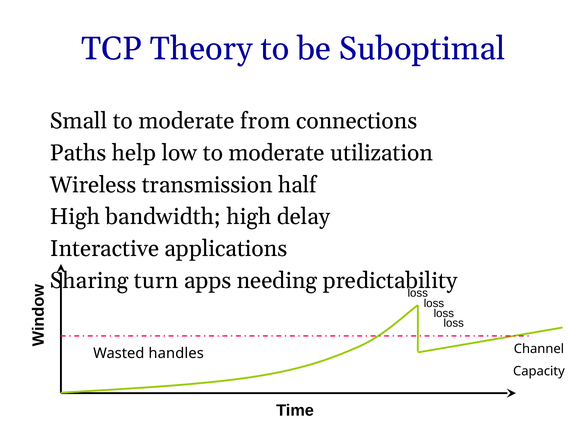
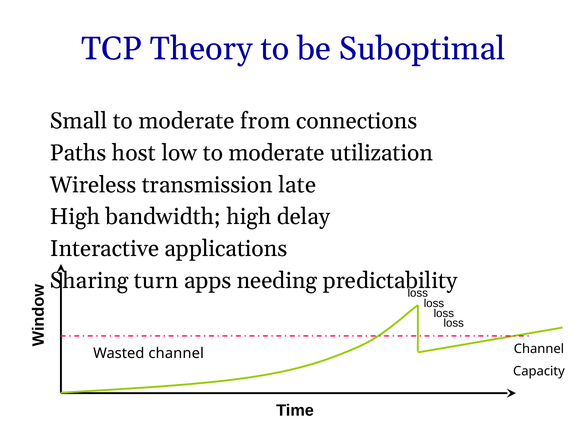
help: help -> host (134, 153)
half: half -> late (297, 185)
Wasted handles: handles -> channel (176, 353)
